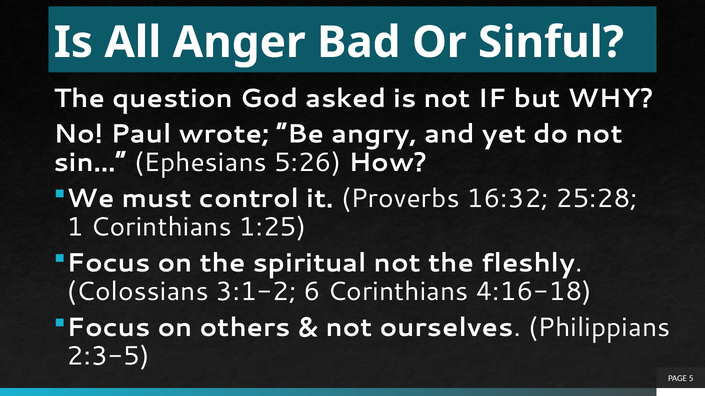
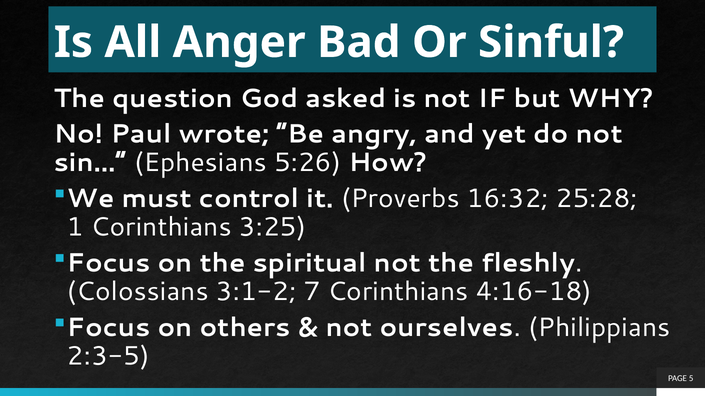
1:25: 1:25 -> 3:25 (273, 227)
6: 6 -> 7 (312, 292)
